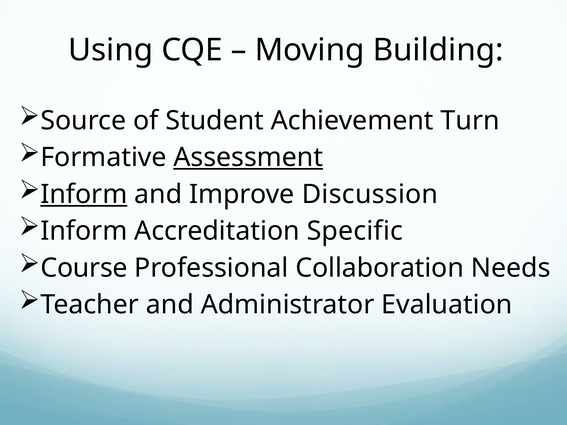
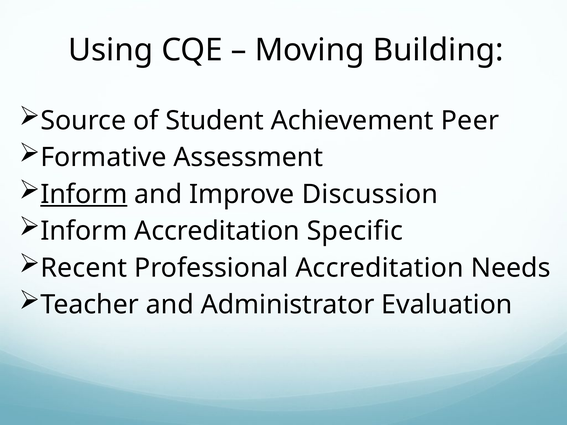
Turn: Turn -> Peer (470, 121)
Assessment underline: present -> none (248, 158)
Course: Course -> Recent (84, 268)
Professional Collaboration: Collaboration -> Accreditation (380, 268)
